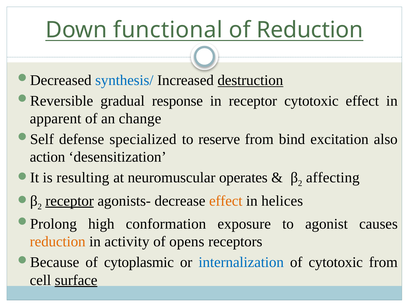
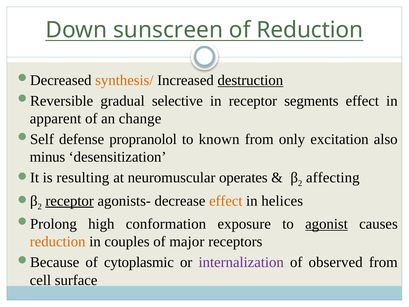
functional: functional -> sunscreen (168, 30)
synthesis/ colour: blue -> orange (124, 80)
response: response -> selective (177, 101)
receptor cytotoxic: cytotoxic -> segments (311, 101)
specialized: specialized -> propranolol (143, 139)
reserve: reserve -> known (219, 139)
bind: bind -> only (292, 139)
action: action -> minus (47, 157)
agonist underline: none -> present (326, 224)
activity: activity -> couples (127, 242)
opens: opens -> major (187, 242)
internalization colour: blue -> purple (241, 262)
of cytotoxic: cytotoxic -> observed (336, 262)
surface underline: present -> none (76, 280)
